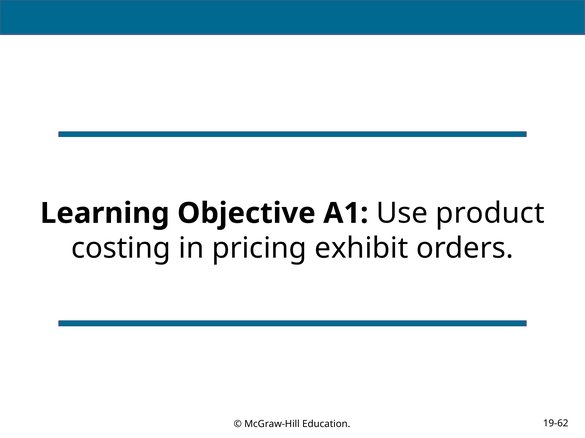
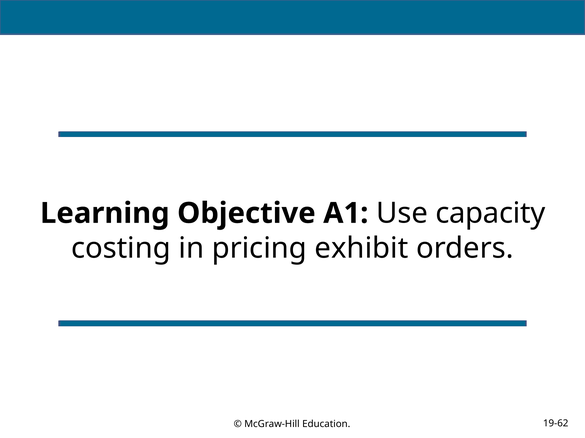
product: product -> capacity (490, 214)
